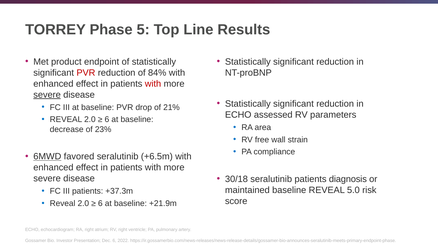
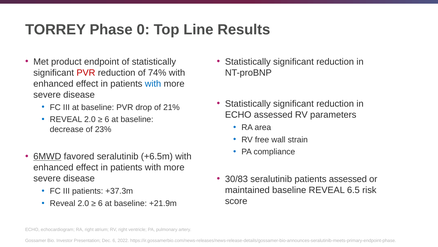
5: 5 -> 0 (143, 29)
84%: 84% -> 74% (157, 72)
with colour: red -> blue (153, 83)
severe underline: present -> none (47, 94)
30/18: 30/18 -> 30/83 (236, 179)
patients diagnosis: diagnosis -> assessed (348, 179)
5.0: 5.0 -> 6.5 (353, 190)
